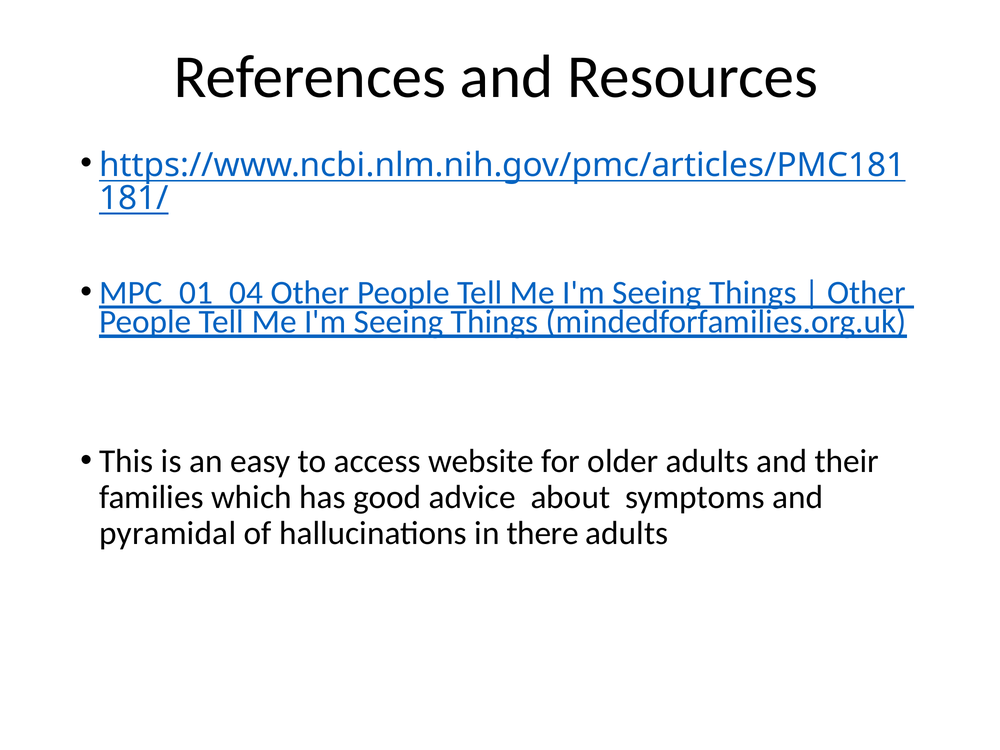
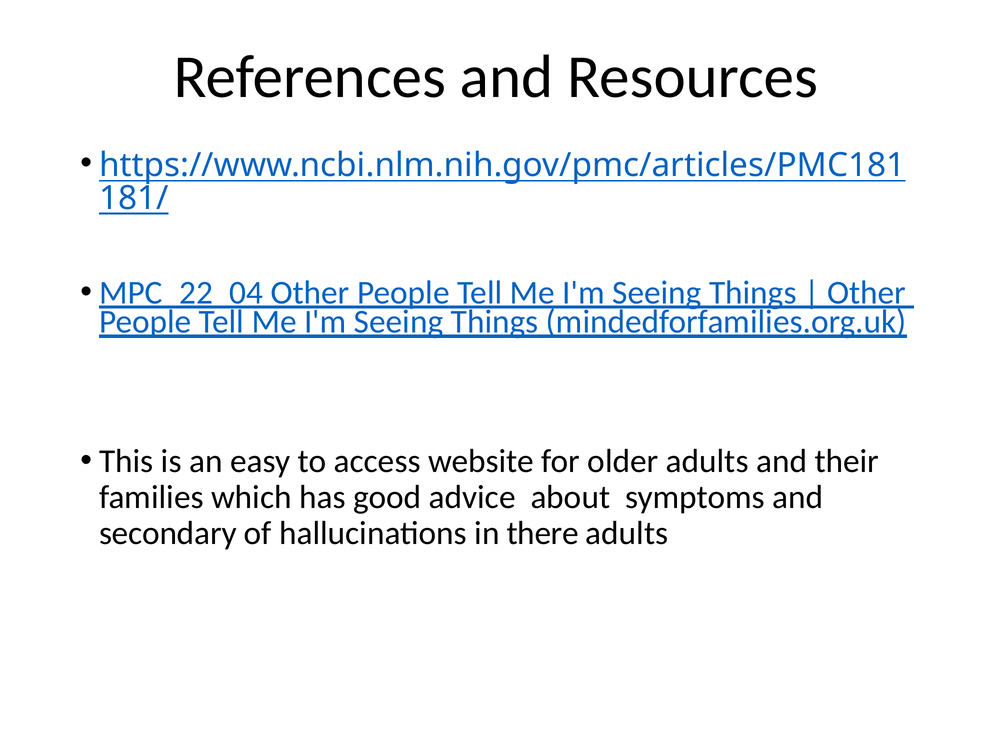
MPC_01_04: MPC_01_04 -> MPC_22_04 (181, 293)
pyramidal: pyramidal -> secondary (168, 533)
